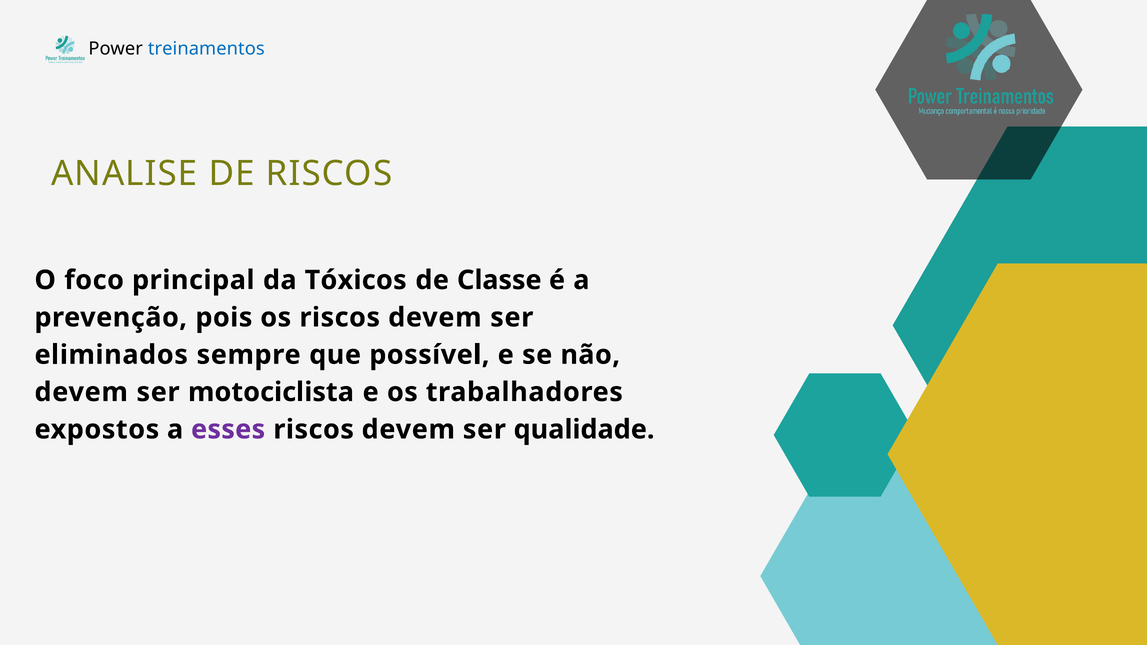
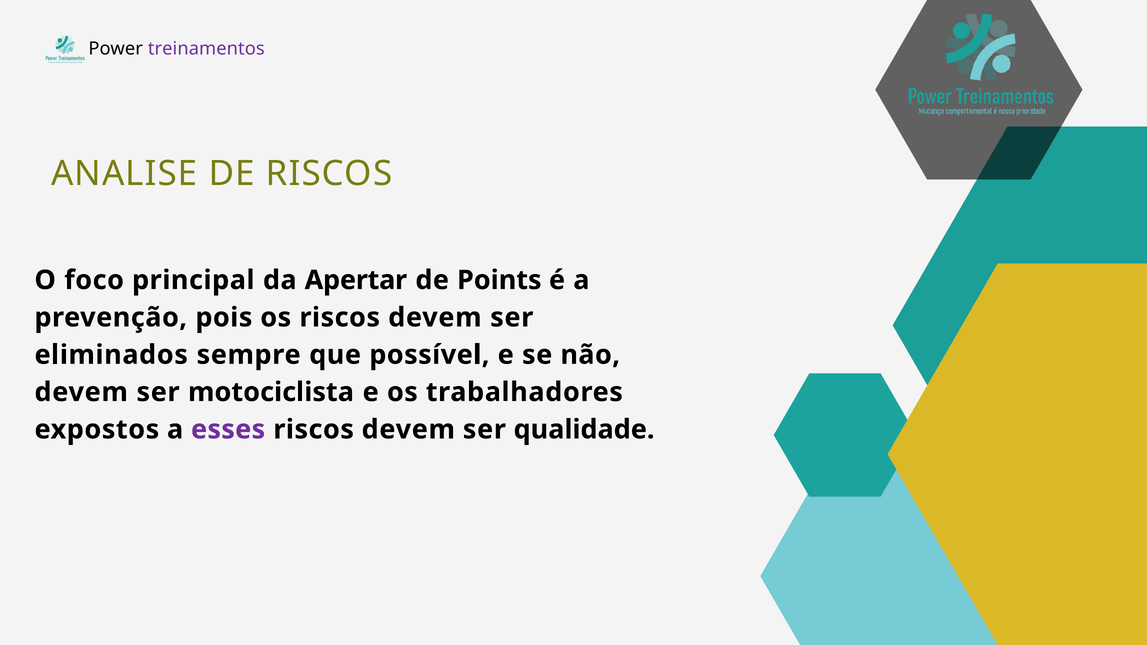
treinamentos colour: blue -> purple (206, 49)
Tóxicos: Tóxicos -> Apertar (356, 280)
Classe: Classe -> Points (499, 280)
